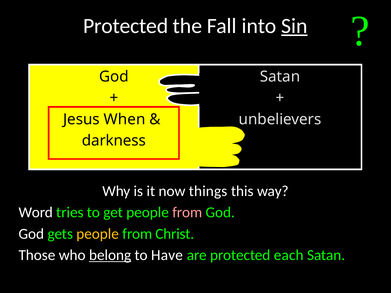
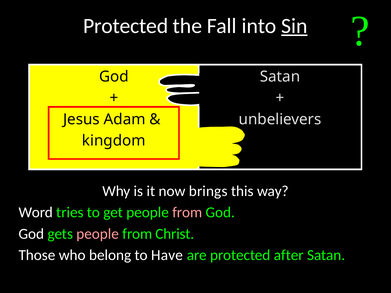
When: When -> Adam (125, 119)
darkness: darkness -> kingdom (114, 141)
things: things -> brings (208, 191)
people colour: yellow -> pink (98, 234)
belong underline: present -> none (110, 255)
each: each -> after (289, 255)
